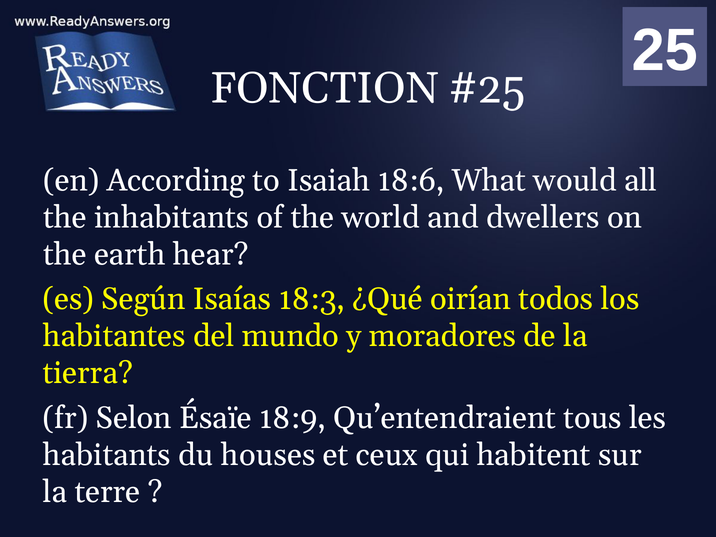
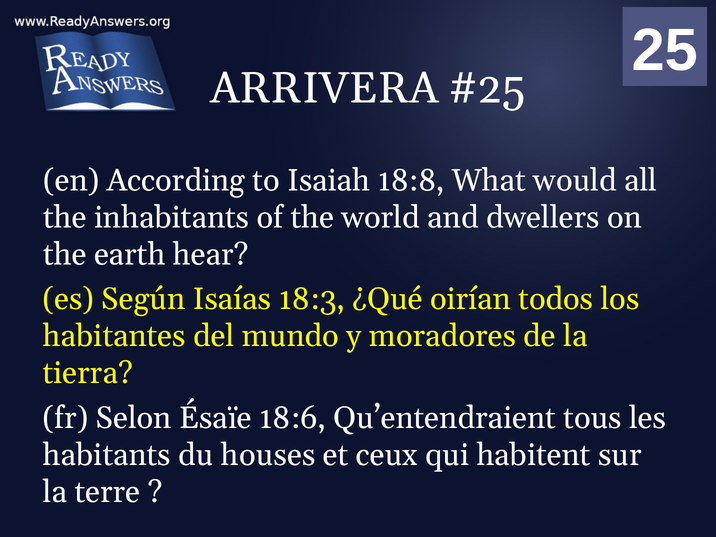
FONCTION: FONCTION -> ARRIVERA (324, 88)
18:6: 18:6 -> 18:8 (411, 180)
18:9: 18:9 -> 18:6 (293, 418)
